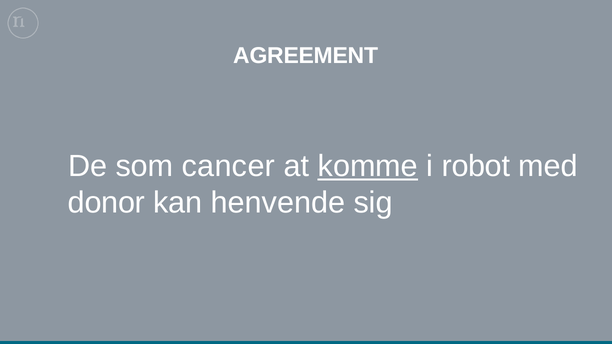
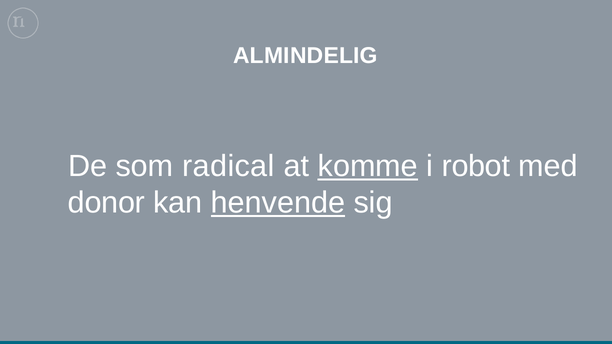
AGREEMENT: AGREEMENT -> ALMINDELIG (305, 56)
cancer: cancer -> radical (228, 166)
henvende underline: none -> present (278, 203)
